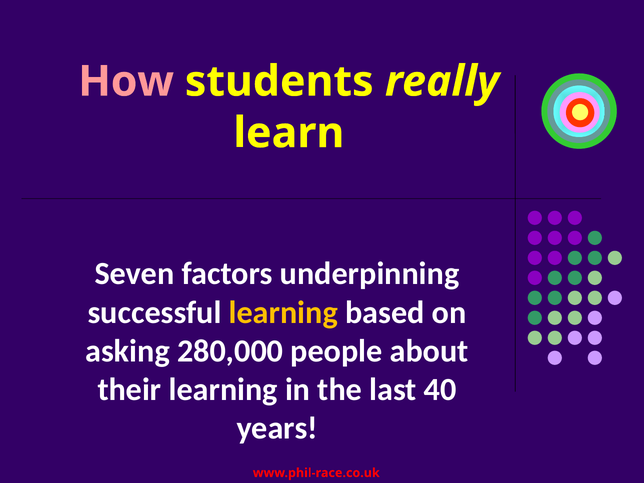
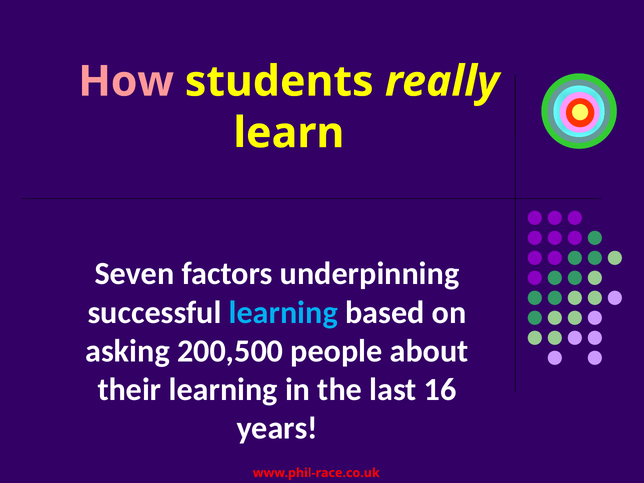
learning colour: yellow -> light blue (283, 312)
280,000: 280,000 -> 200,500 (230, 351)
40: 40 -> 16 (440, 390)
